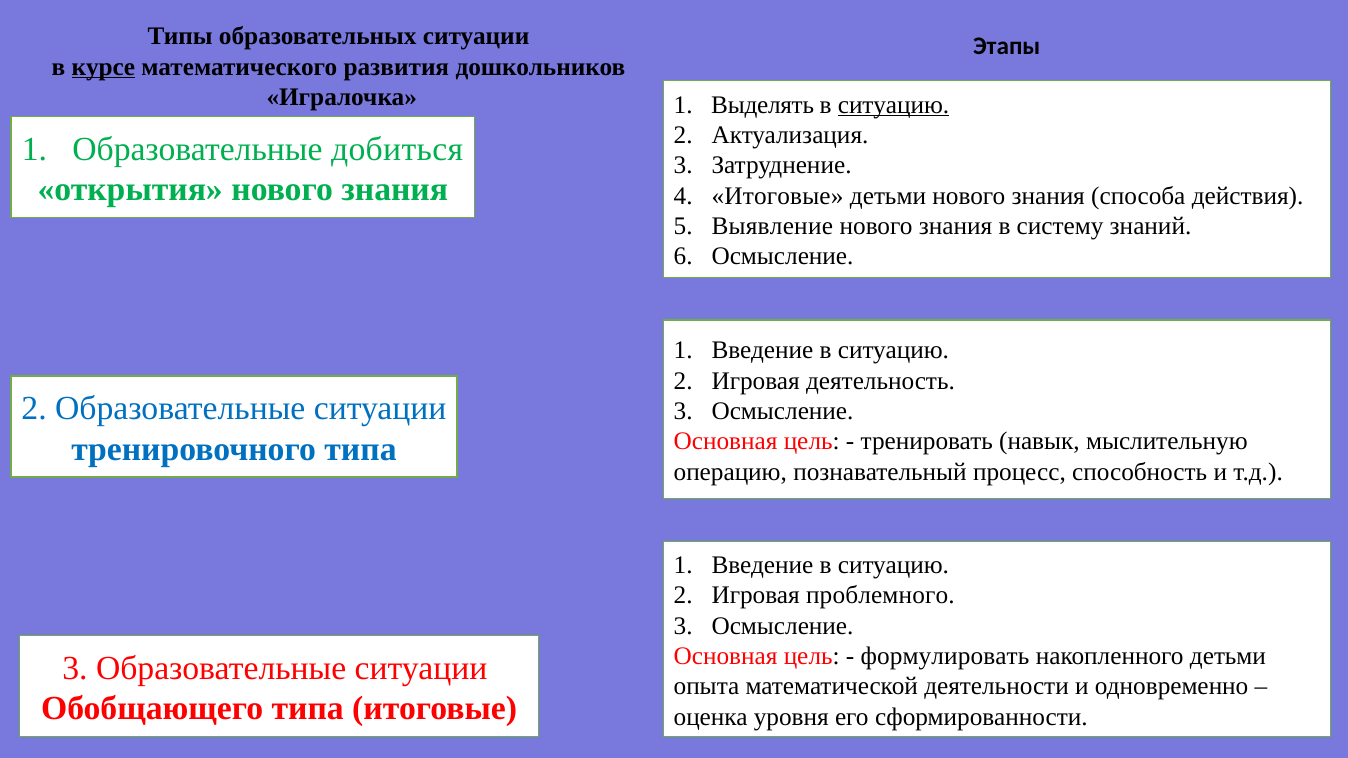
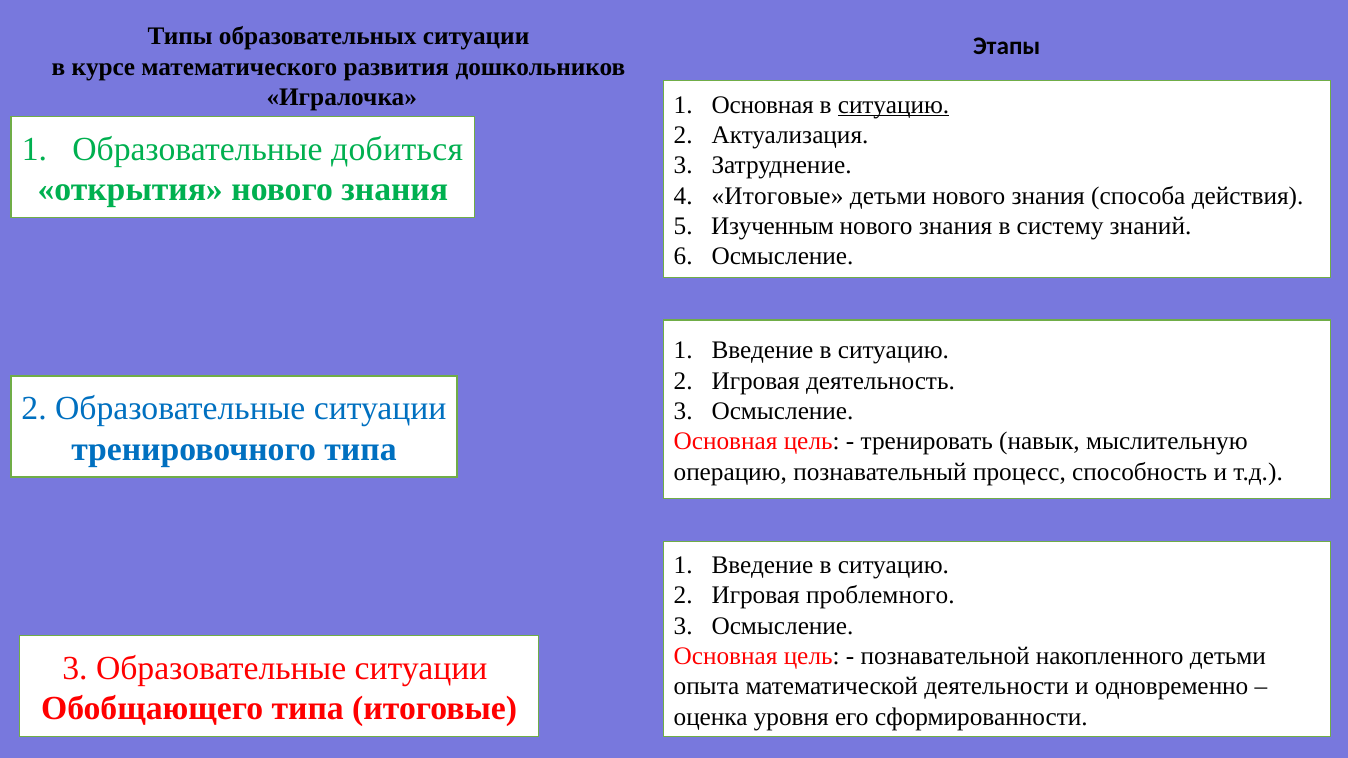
курсе underline: present -> none (103, 67)
Выделять: Выделять -> Основная (763, 105)
Выявление: Выявление -> Изученным (773, 226)
формулировать: формулировать -> познавательной (945, 656)
